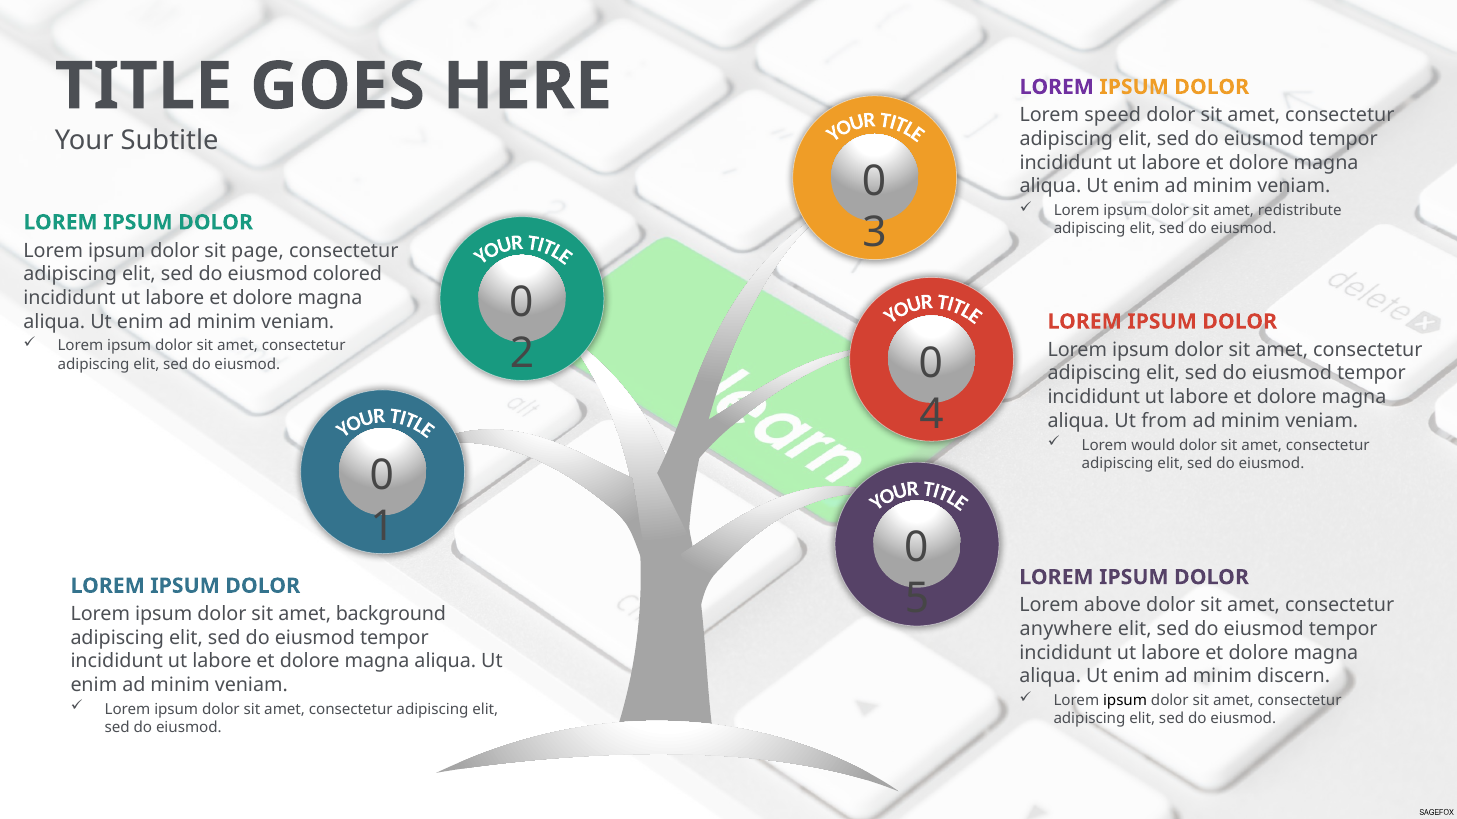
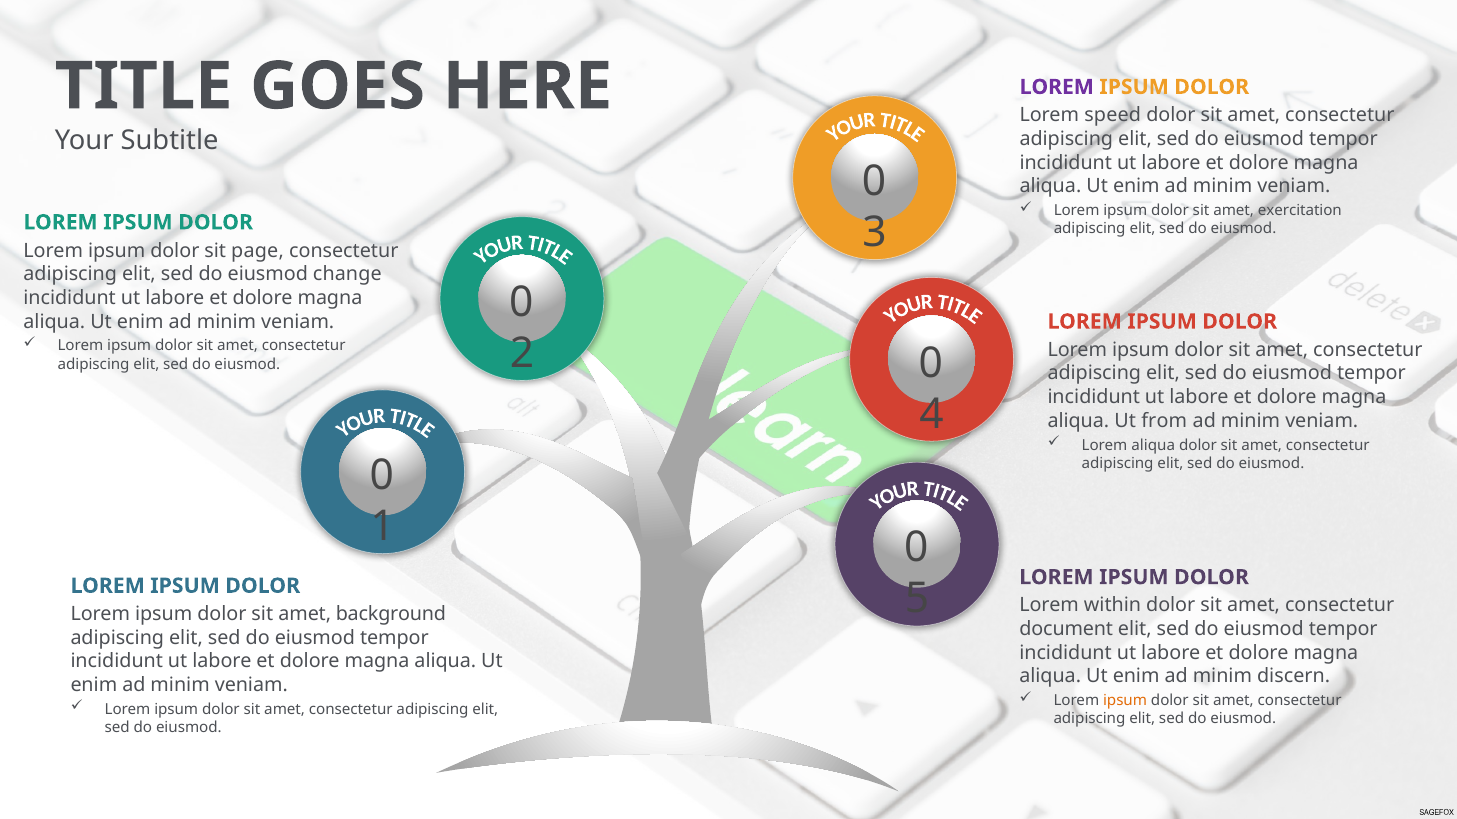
redistribute: redistribute -> exercitation (1300, 211)
colored: colored -> change (347, 274)
Lorem would: would -> aliqua (1153, 445)
above: above -> within (1113, 606)
anywhere: anywhere -> document (1066, 629)
ipsum colour: black -> orange (1125, 701)
